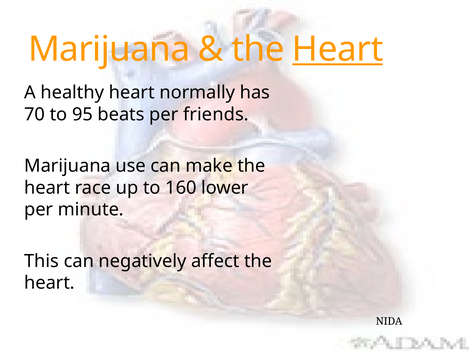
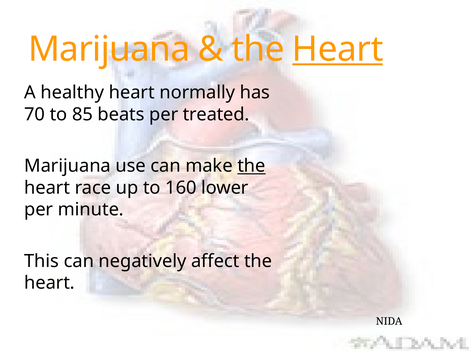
95: 95 -> 85 (82, 115)
friends: friends -> treated (216, 115)
the underline: none -> present (251, 166)
